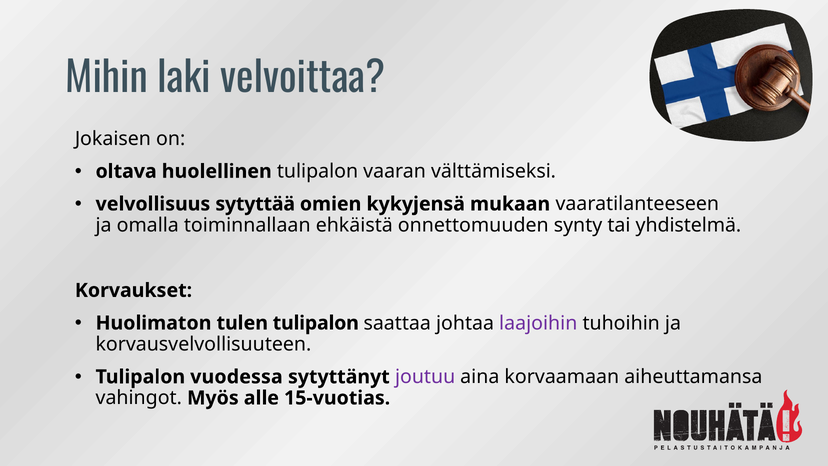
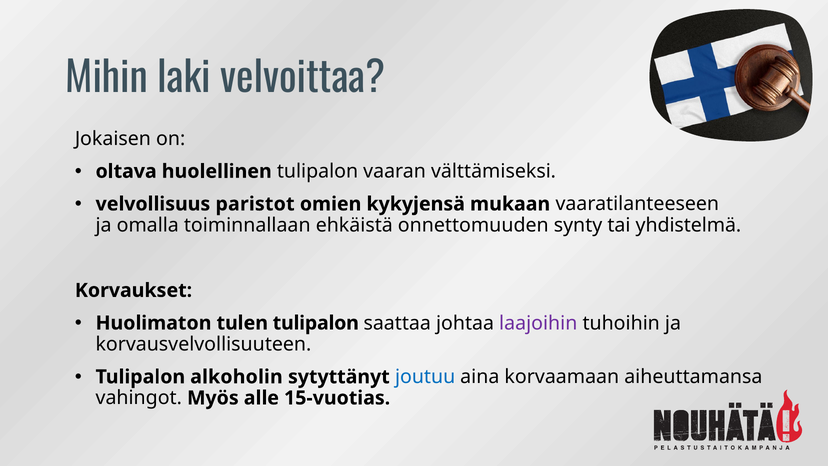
sytyttää: sytyttää -> paristot (255, 204)
vuodessa: vuodessa -> alkoholin (236, 377)
joutuu colour: purple -> blue (425, 377)
